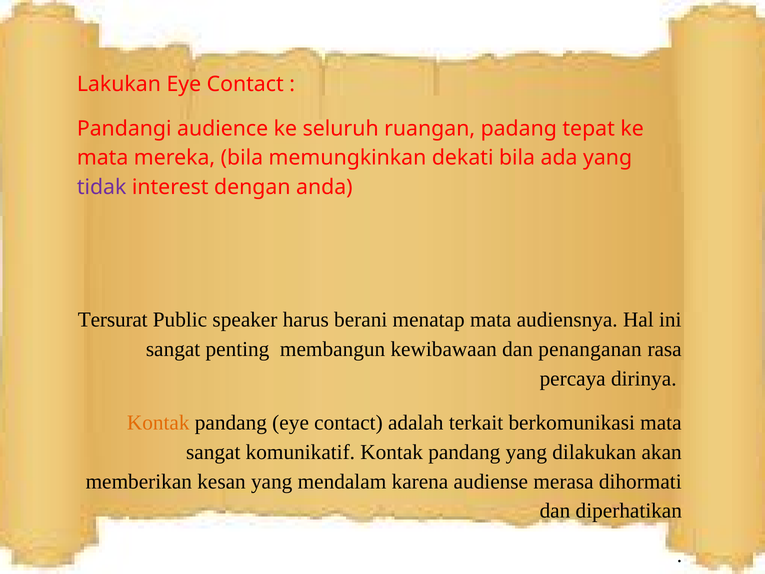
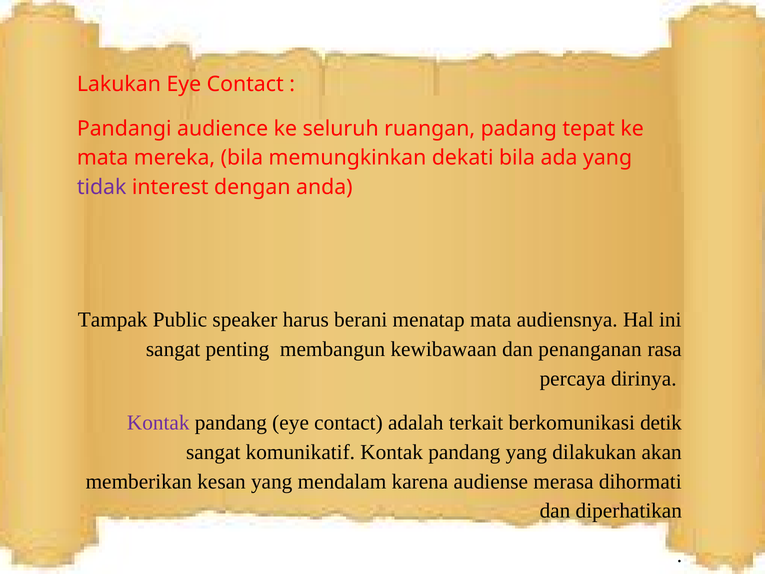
Tersurat: Tersurat -> Tampak (113, 320)
Kontak colour: orange -> purple (158, 423)
berkomunikasi mata: mata -> detik (661, 423)
